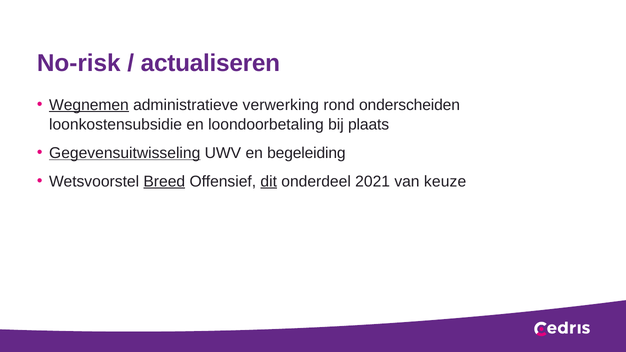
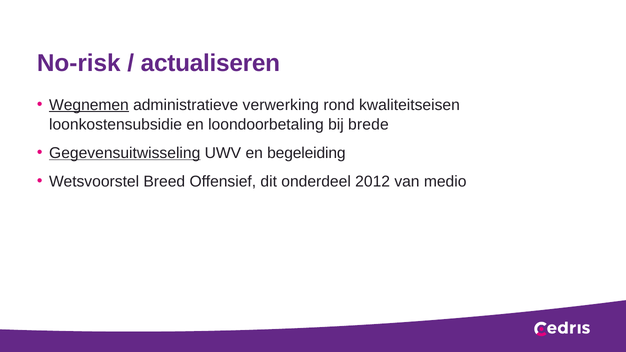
onderscheiden: onderscheiden -> kwaliteitseisen (409, 105)
plaats: plaats -> brede (368, 125)
Breed underline: present -> none (164, 181)
dit underline: present -> none (269, 181)
2021: 2021 -> 2012 (373, 181)
keuze: keuze -> medio (445, 181)
